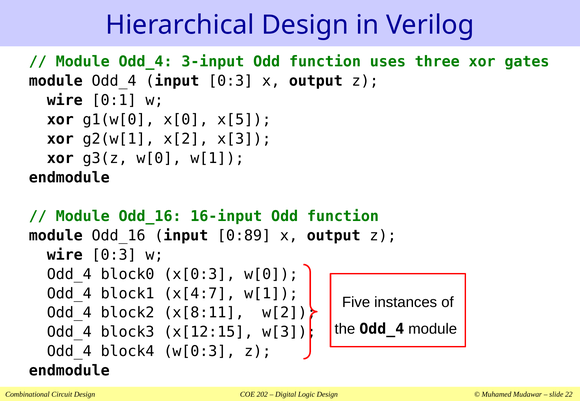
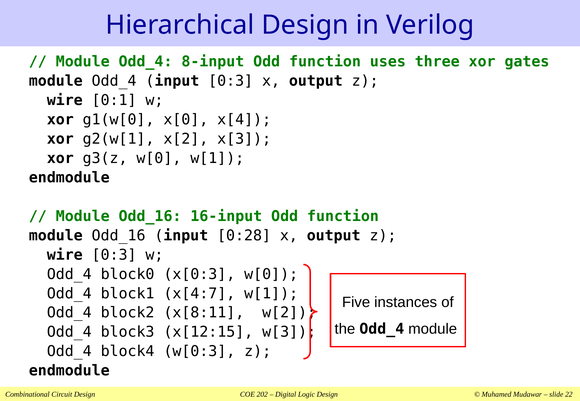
3-input: 3-input -> 8-input (213, 62)
x[5: x[5 -> x[4 (244, 120)
0:89: 0:89 -> 0:28 (244, 236)
